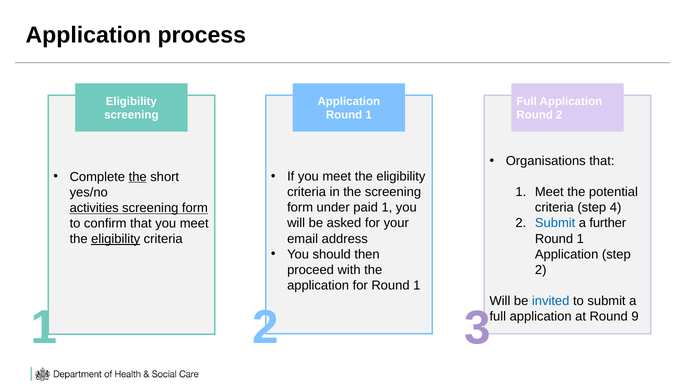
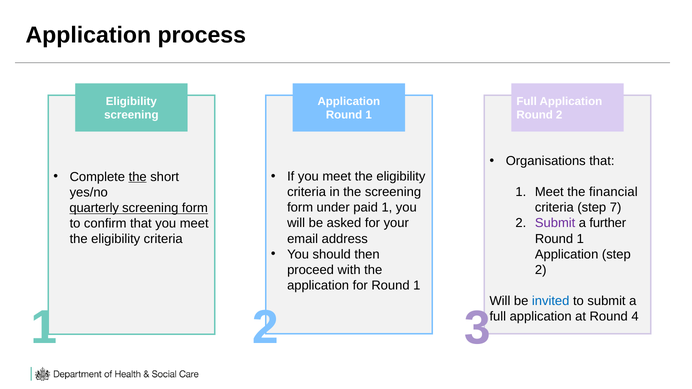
potential: potential -> financial (613, 192)
4: 4 -> 7 (616, 208)
activities: activities -> quarterly (94, 208)
Submit colour: blue -> purple (555, 223)
eligibility underline: present -> none (116, 239)
9: 9 -> 4 (635, 317)
